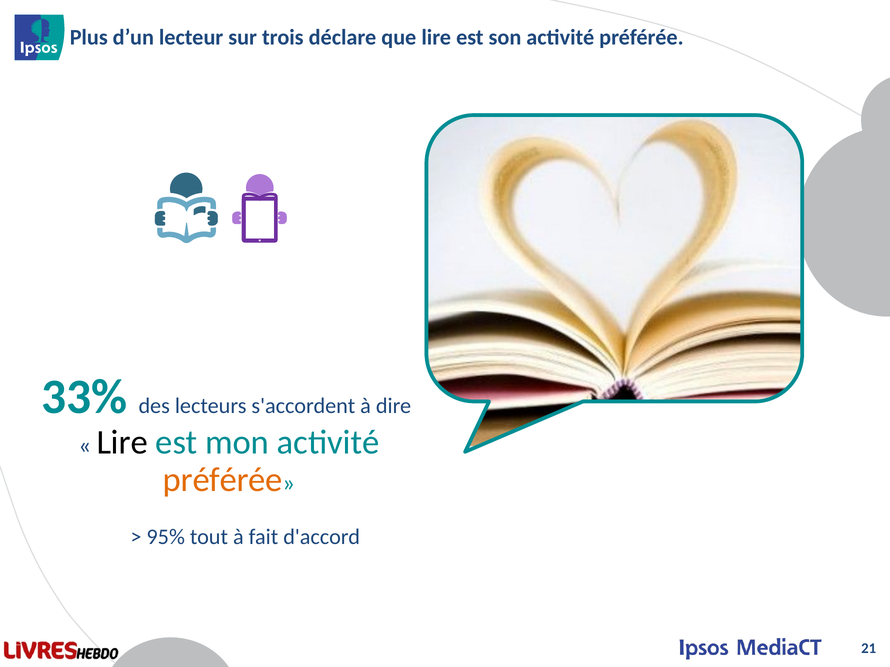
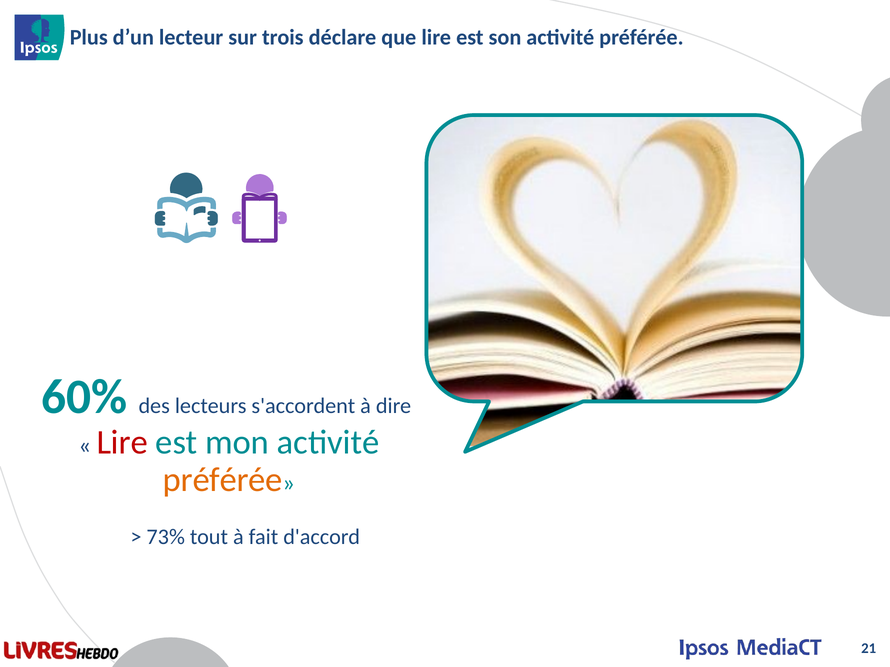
33%: 33% -> 60% (84, 397)
Lire colour: black -> red (122, 443)
95%: 95% -> 73% (166, 537)
